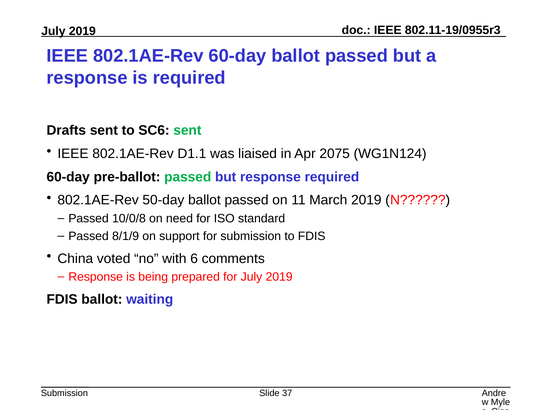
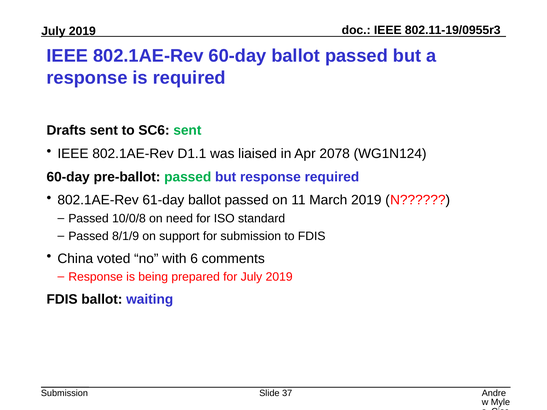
2075: 2075 -> 2078 (335, 154)
50-day: 50-day -> 61-day (163, 200)
